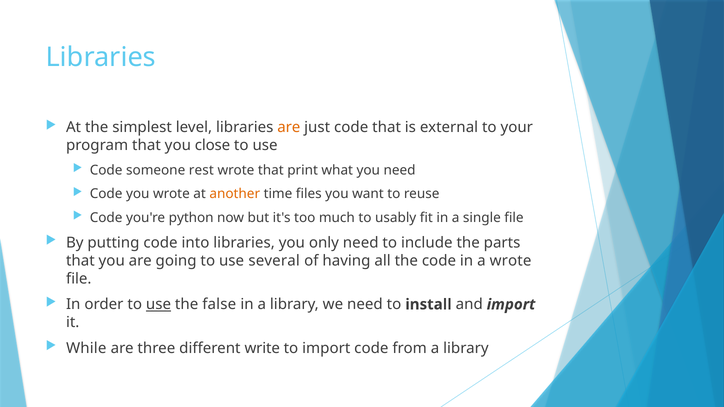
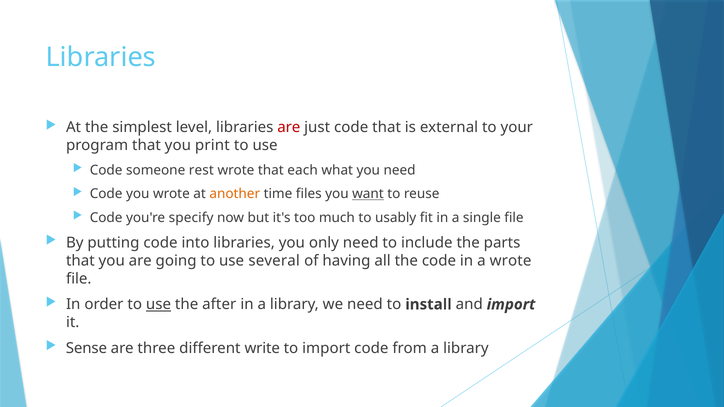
are colour: orange -> red (289, 127)
close: close -> print (212, 146)
print: print -> each (303, 170)
want underline: none -> present (368, 194)
python: python -> specify (191, 218)
false: false -> after (219, 305)
While: While -> Sense (86, 348)
